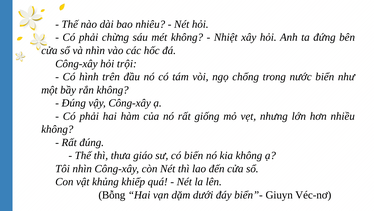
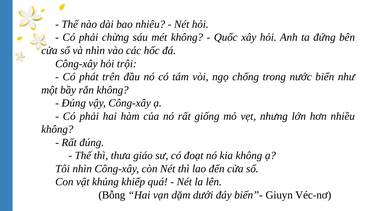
Nhiệt: Nhiệt -> Quốc (226, 37)
hình: hình -> phát (89, 77)
biến: biến -> đoạt (194, 155)
